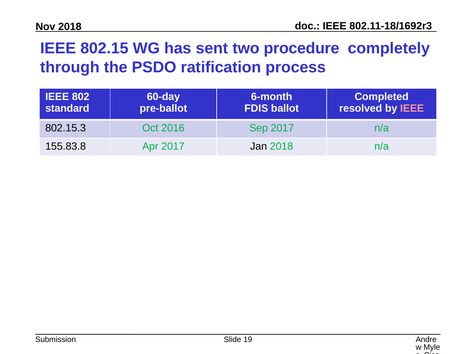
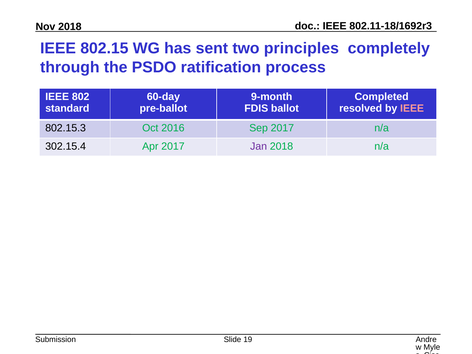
procedure: procedure -> principles (301, 48)
6-month: 6-month -> 9-month (272, 97)
155.83.8: 155.83.8 -> 302.15.4 (66, 146)
Jan colour: black -> purple (259, 146)
